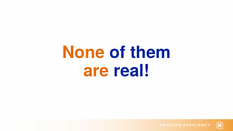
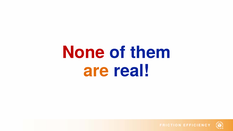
None colour: orange -> red (83, 53)
